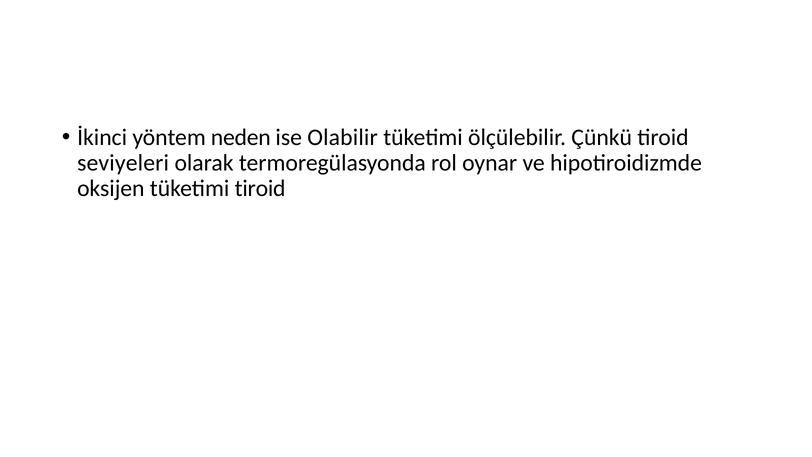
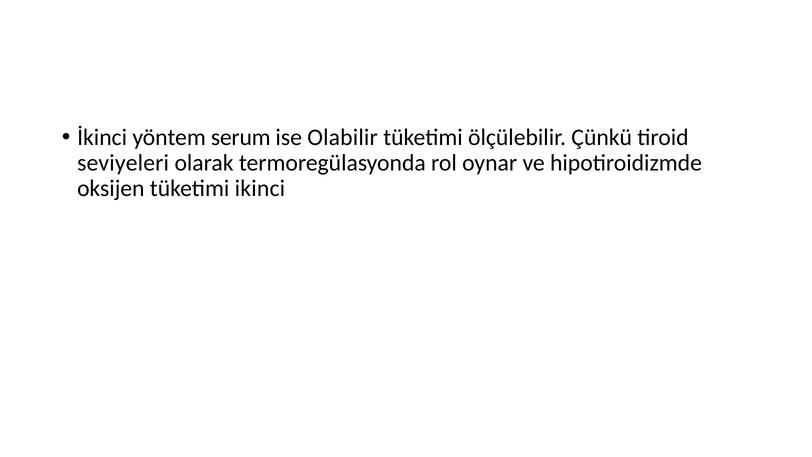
neden: neden -> serum (241, 137)
tüketimi tiroid: tiroid -> ikinci (260, 188)
